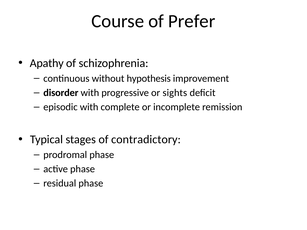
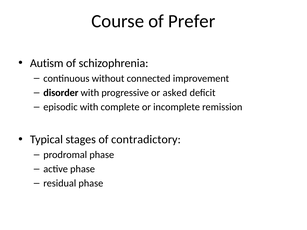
Apathy: Apathy -> Autism (47, 63)
hypothesis: hypothesis -> connected (149, 78)
sights: sights -> asked (175, 93)
